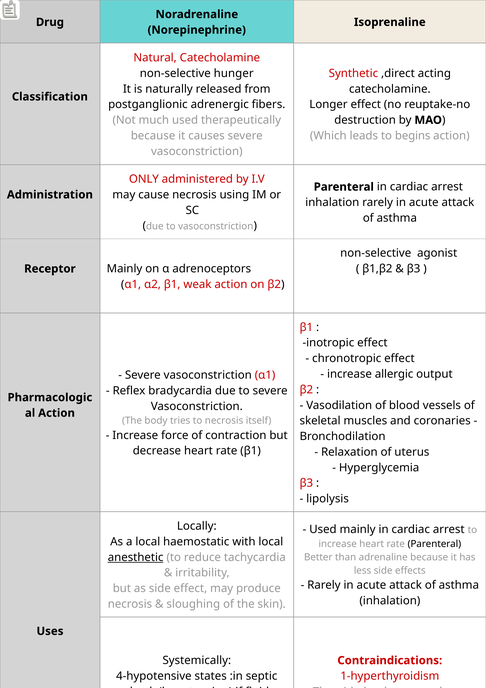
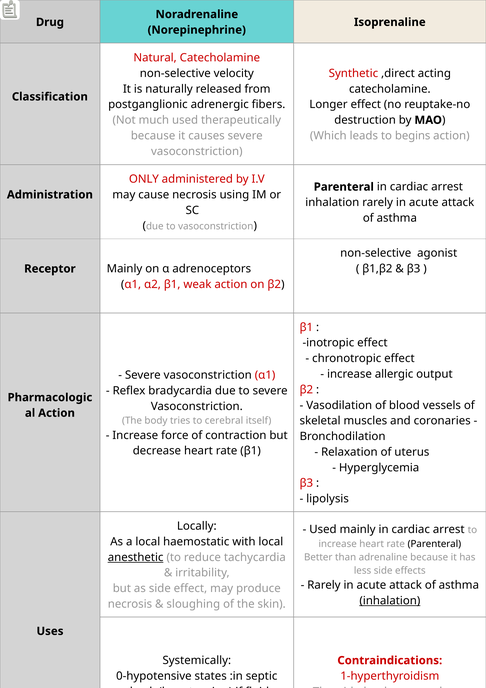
hunger: hunger -> velocity (234, 73)
to necrosis: necrosis -> cerebral (224, 420)
inhalation underline: none -> present (390, 600)
4-hypotensive: 4-hypotensive -> 0-hypotensive (154, 675)
